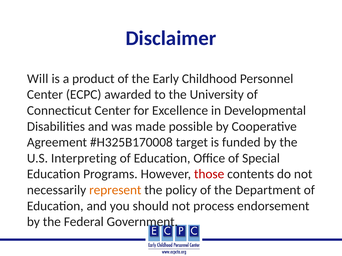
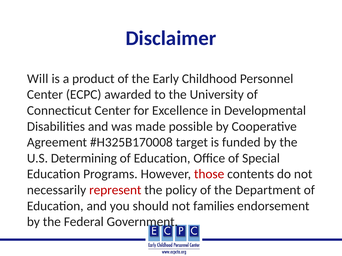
Interpreting: Interpreting -> Determining (84, 159)
represent colour: orange -> red (115, 190)
process: process -> families (214, 206)
